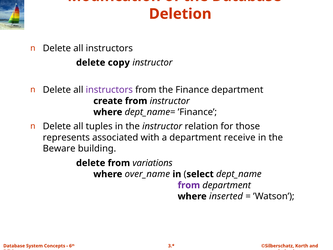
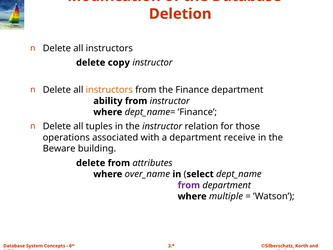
instructors colour: purple -> orange (109, 90)
create: create -> ability (108, 101)
represents: represents -> operations (66, 137)
variations: variations -> attributes (152, 163)
inserted: inserted -> multiple (226, 196)
